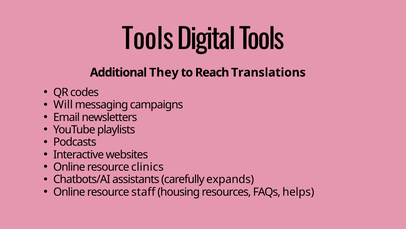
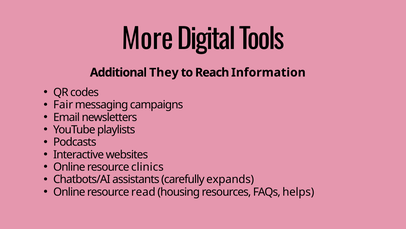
Tools: Tools -> More (148, 40)
Translations: Translations -> Information (268, 72)
Will: Will -> Fair (63, 105)
staff: staff -> read (143, 191)
